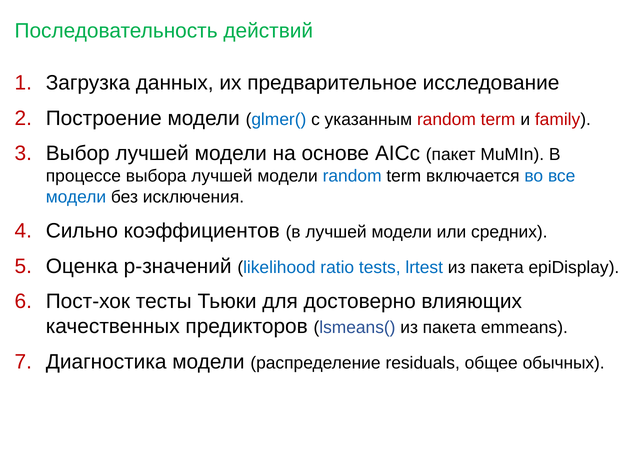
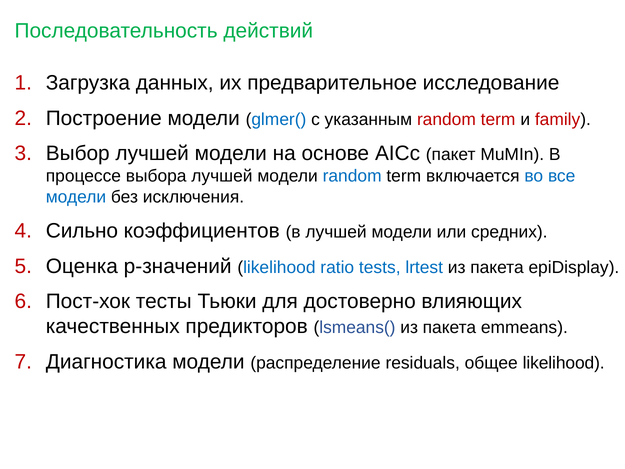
общее обычных: обычных -> likelihood (564, 363)
